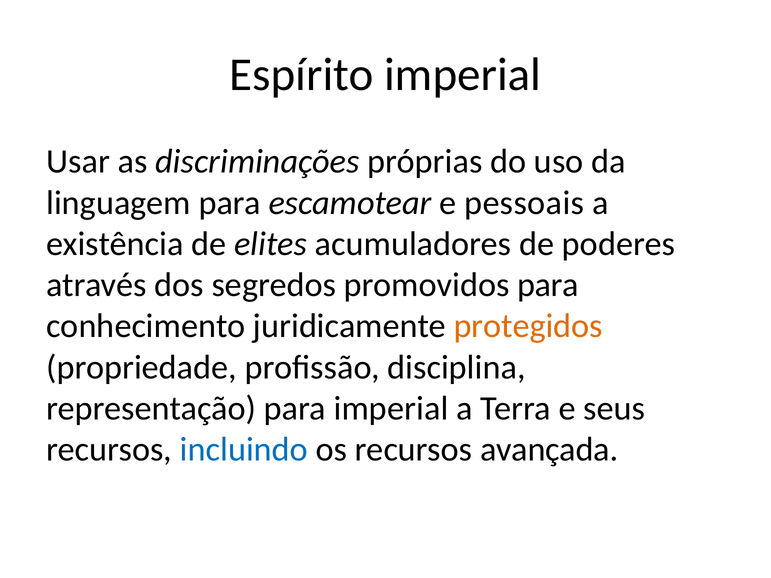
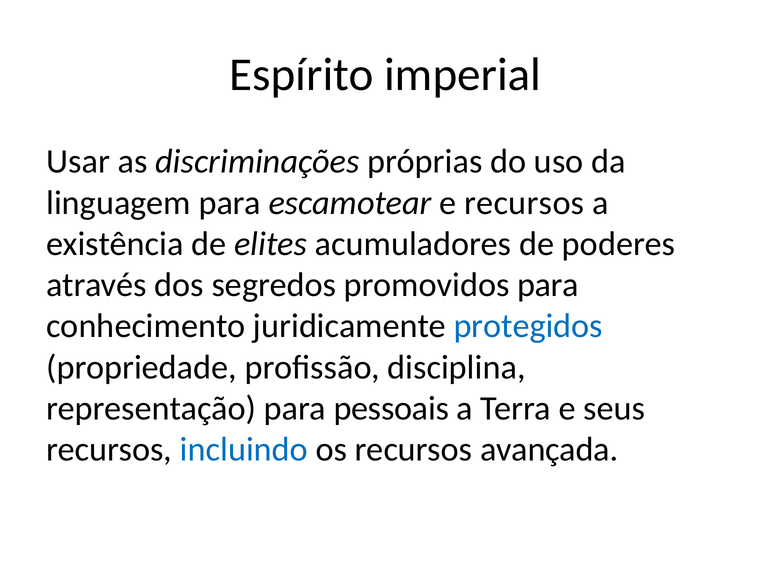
e pessoais: pessoais -> recursos (524, 203)
protegidos colour: orange -> blue (528, 326)
para imperial: imperial -> pessoais (391, 409)
